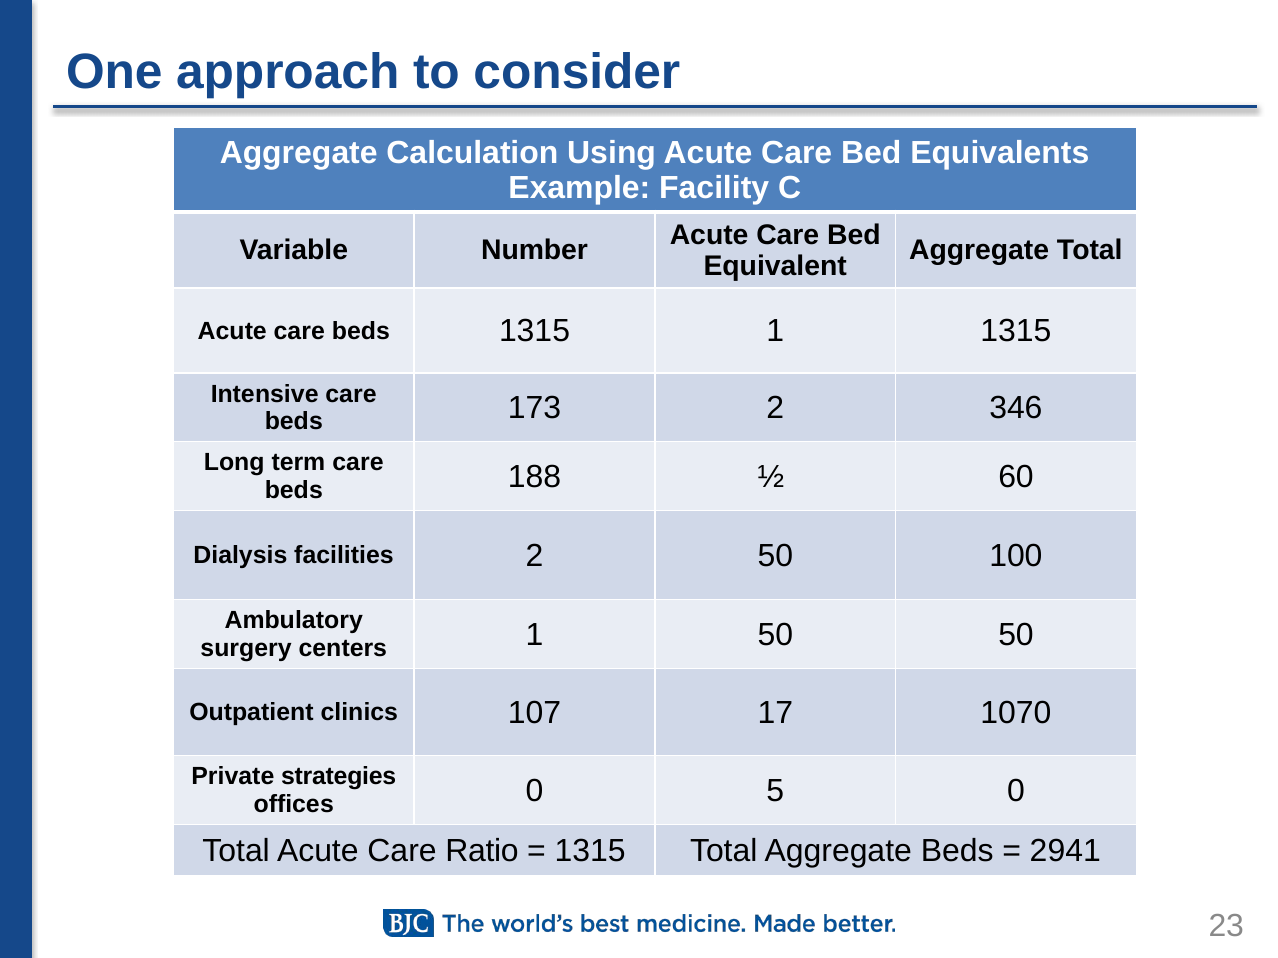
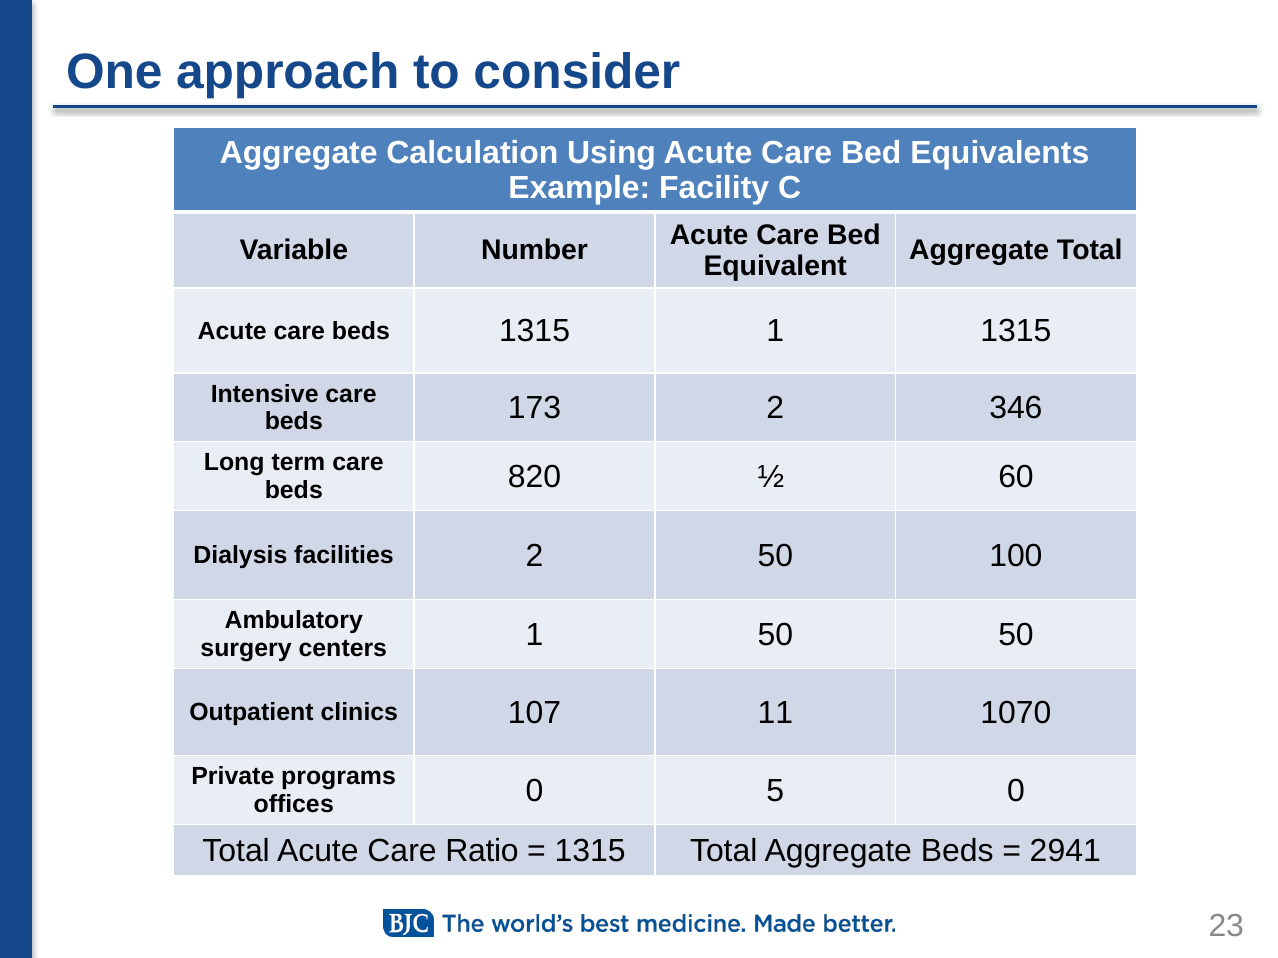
188: 188 -> 820 (535, 477)
17: 17 -> 11 (775, 713)
strategies: strategies -> programs (338, 777)
